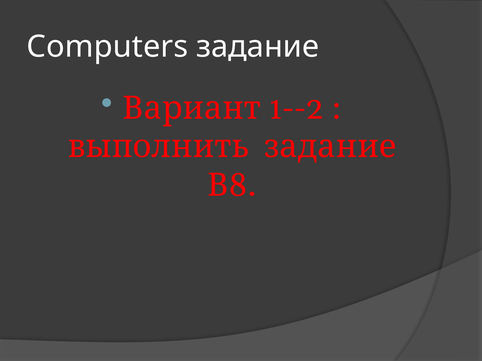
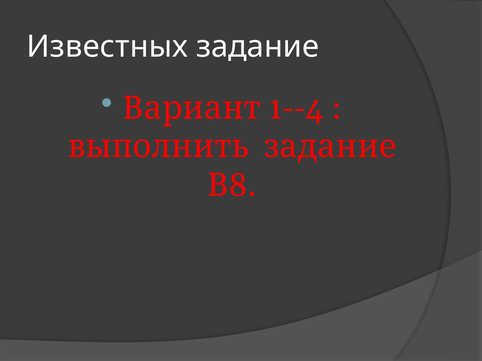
Computers: Computers -> Известных (107, 47)
1--2: 1--2 -> 1--4 (296, 108)
